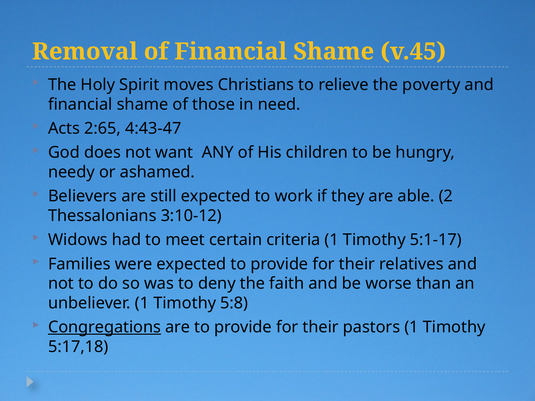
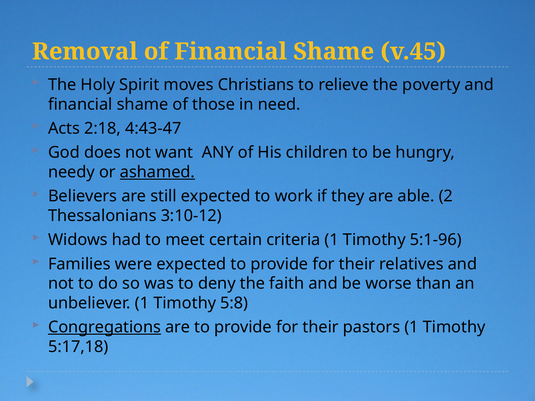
2:65: 2:65 -> 2:18 (103, 129)
ashamed underline: none -> present (157, 172)
5:1-17: 5:1-17 -> 5:1-96 (436, 240)
